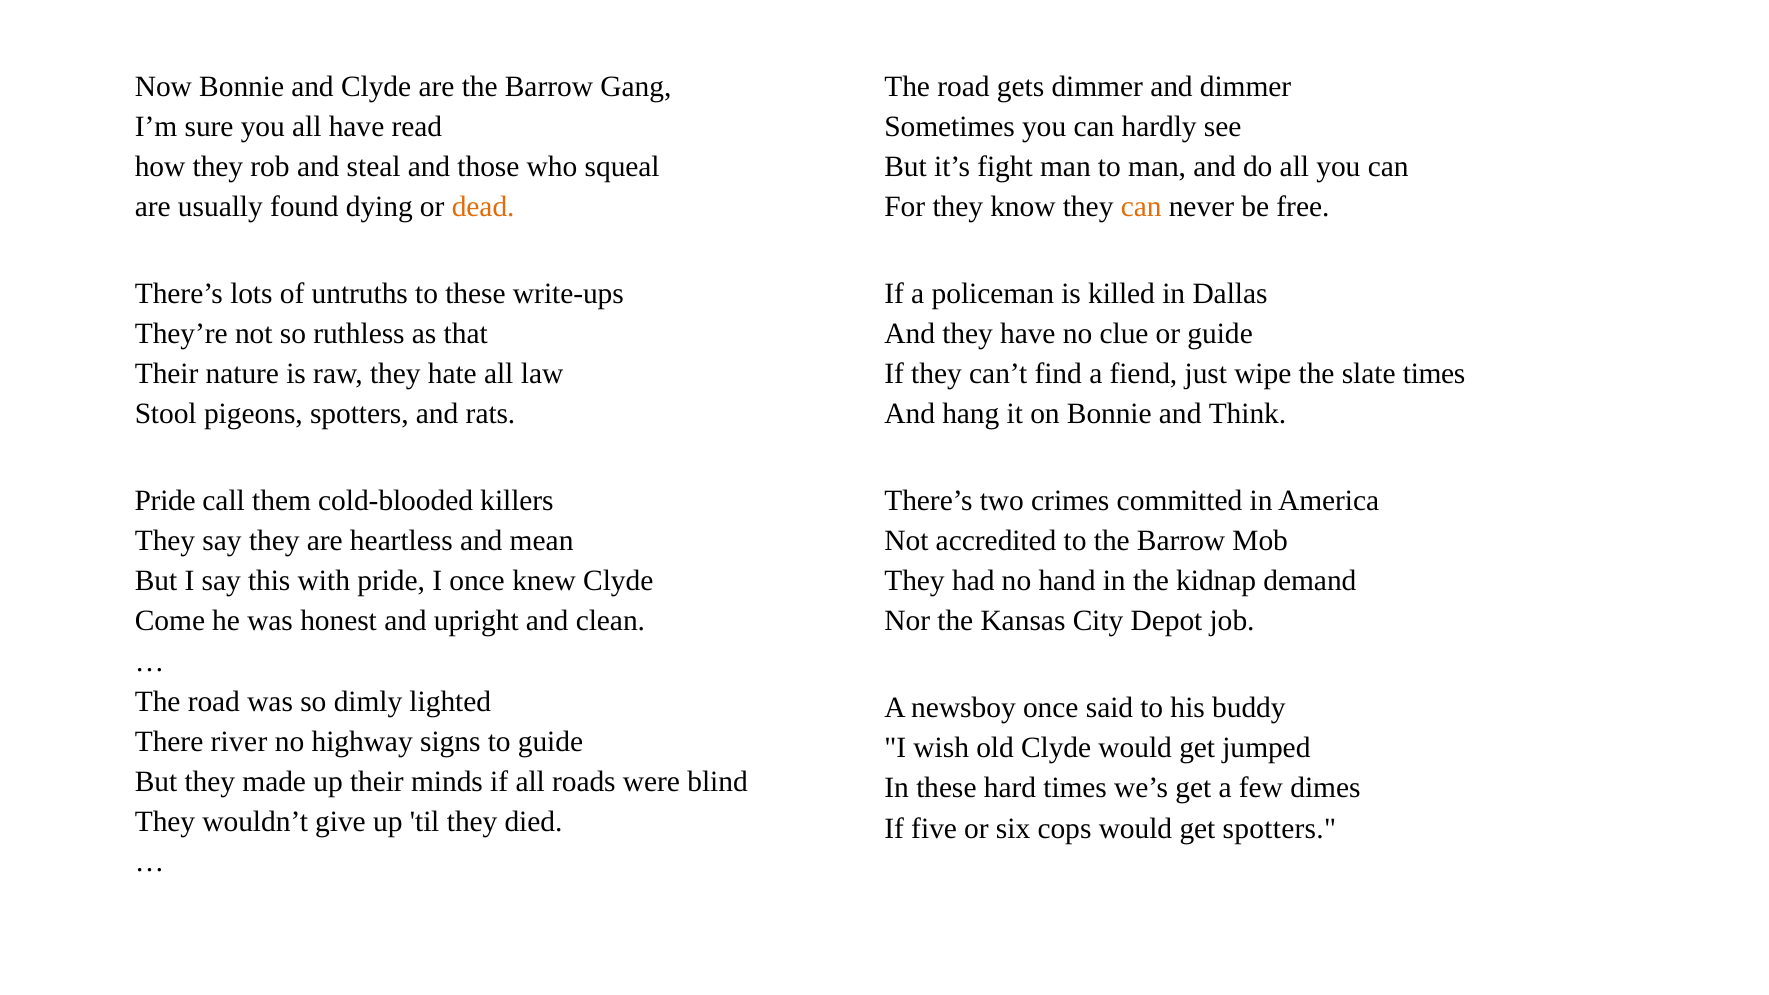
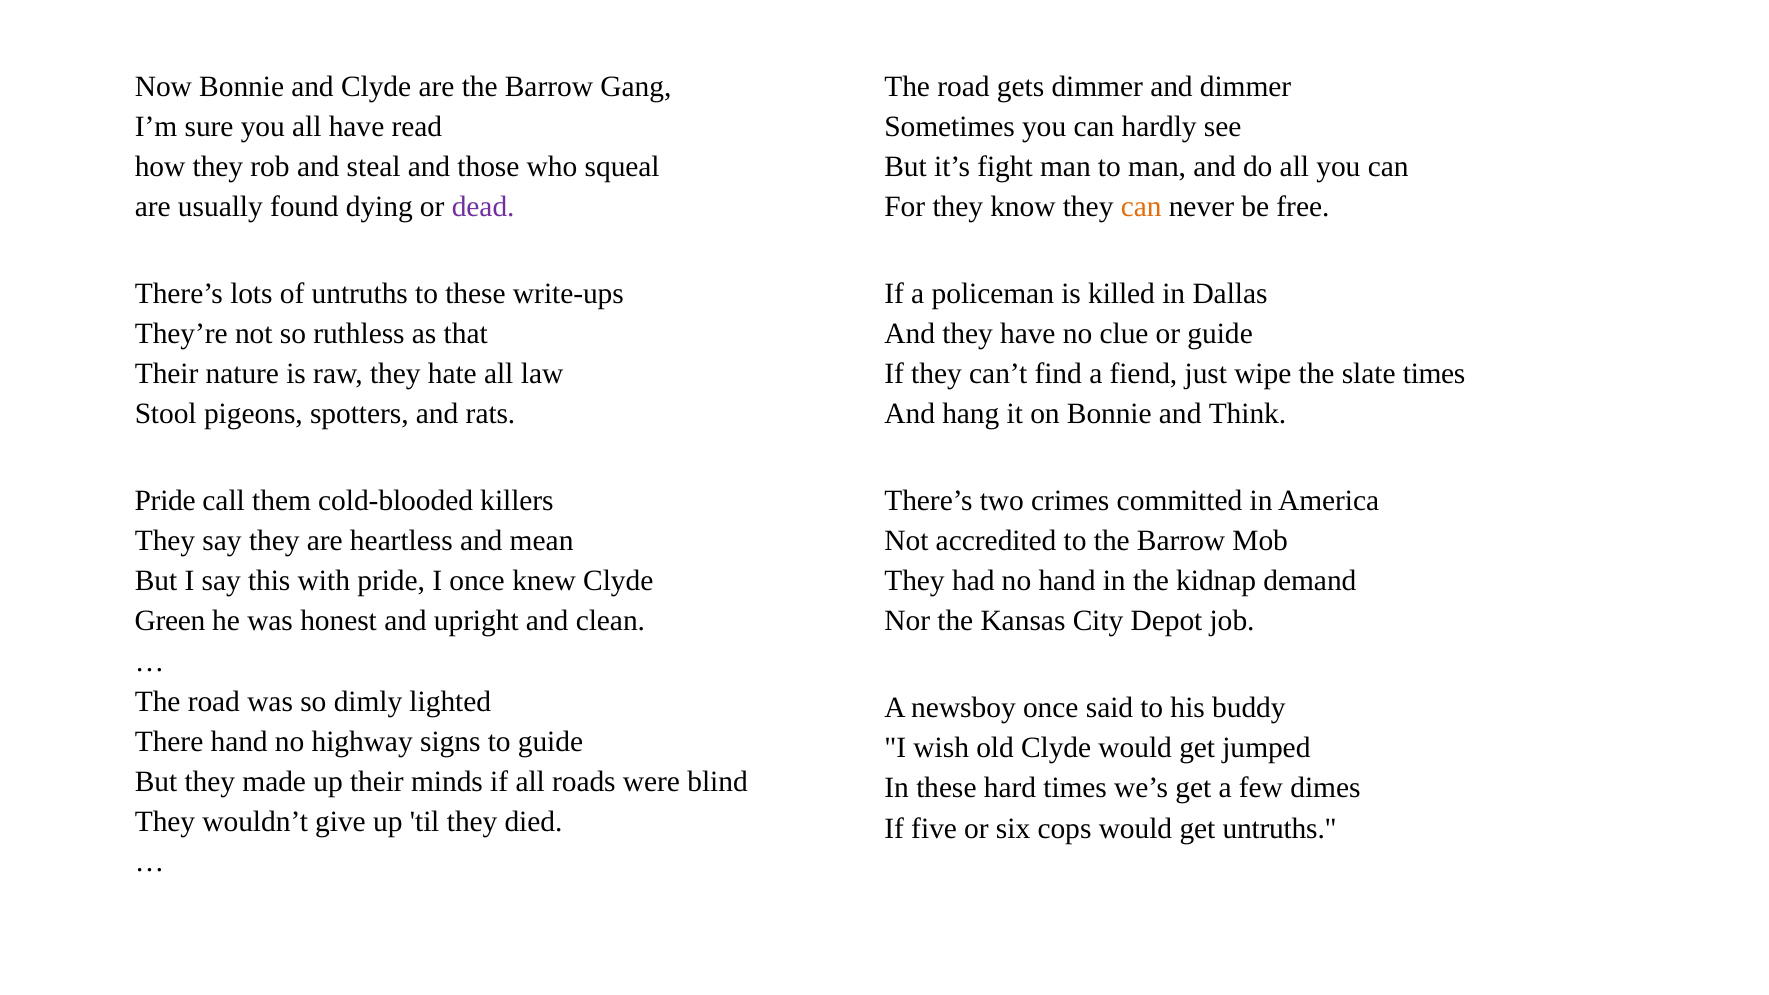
dead colour: orange -> purple (483, 207)
Come: Come -> Green (170, 621)
There river: river -> hand (239, 742)
get spotters: spotters -> untruths (1280, 828)
